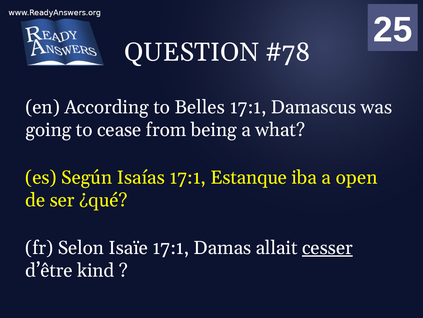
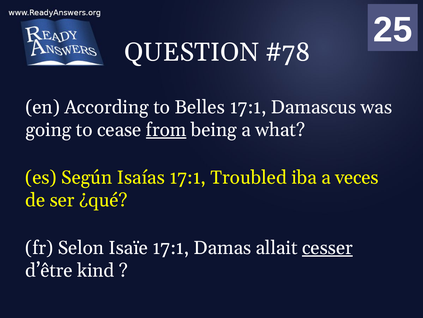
from underline: none -> present (166, 130)
Estanque: Estanque -> Troubled (249, 177)
open: open -> veces (357, 177)
